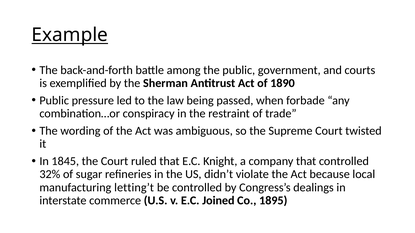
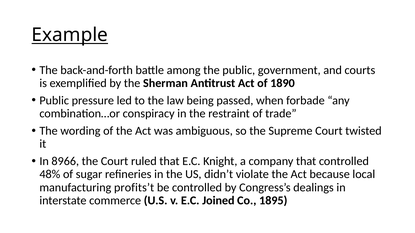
1845: 1845 -> 8966 (65, 162)
32%: 32% -> 48% (50, 175)
letting’t: letting’t -> profits’t (134, 188)
